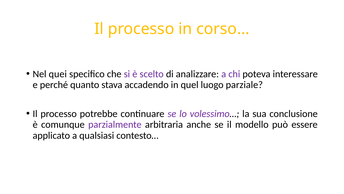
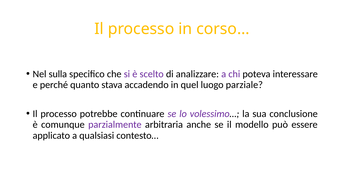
quei: quei -> sulla (58, 74)
